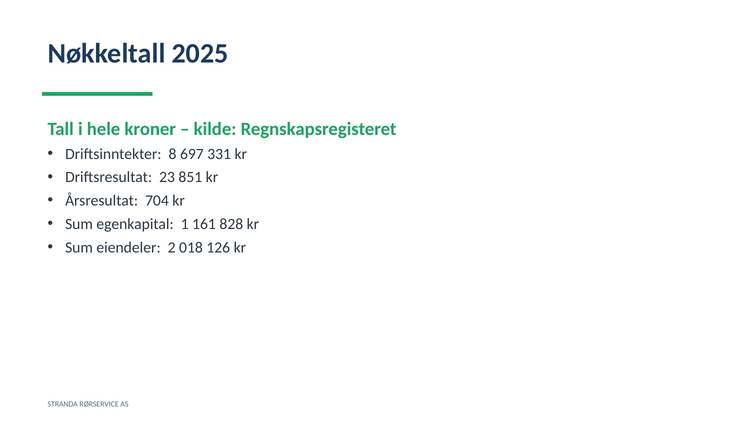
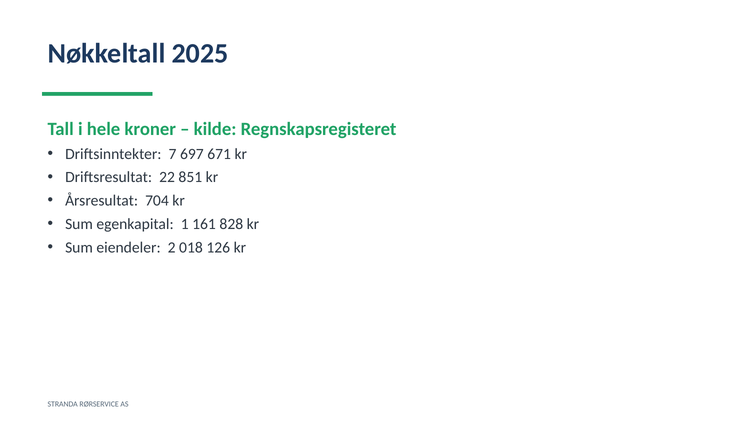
8: 8 -> 7 (173, 154)
331: 331 -> 671 (219, 154)
23: 23 -> 22 (167, 177)
